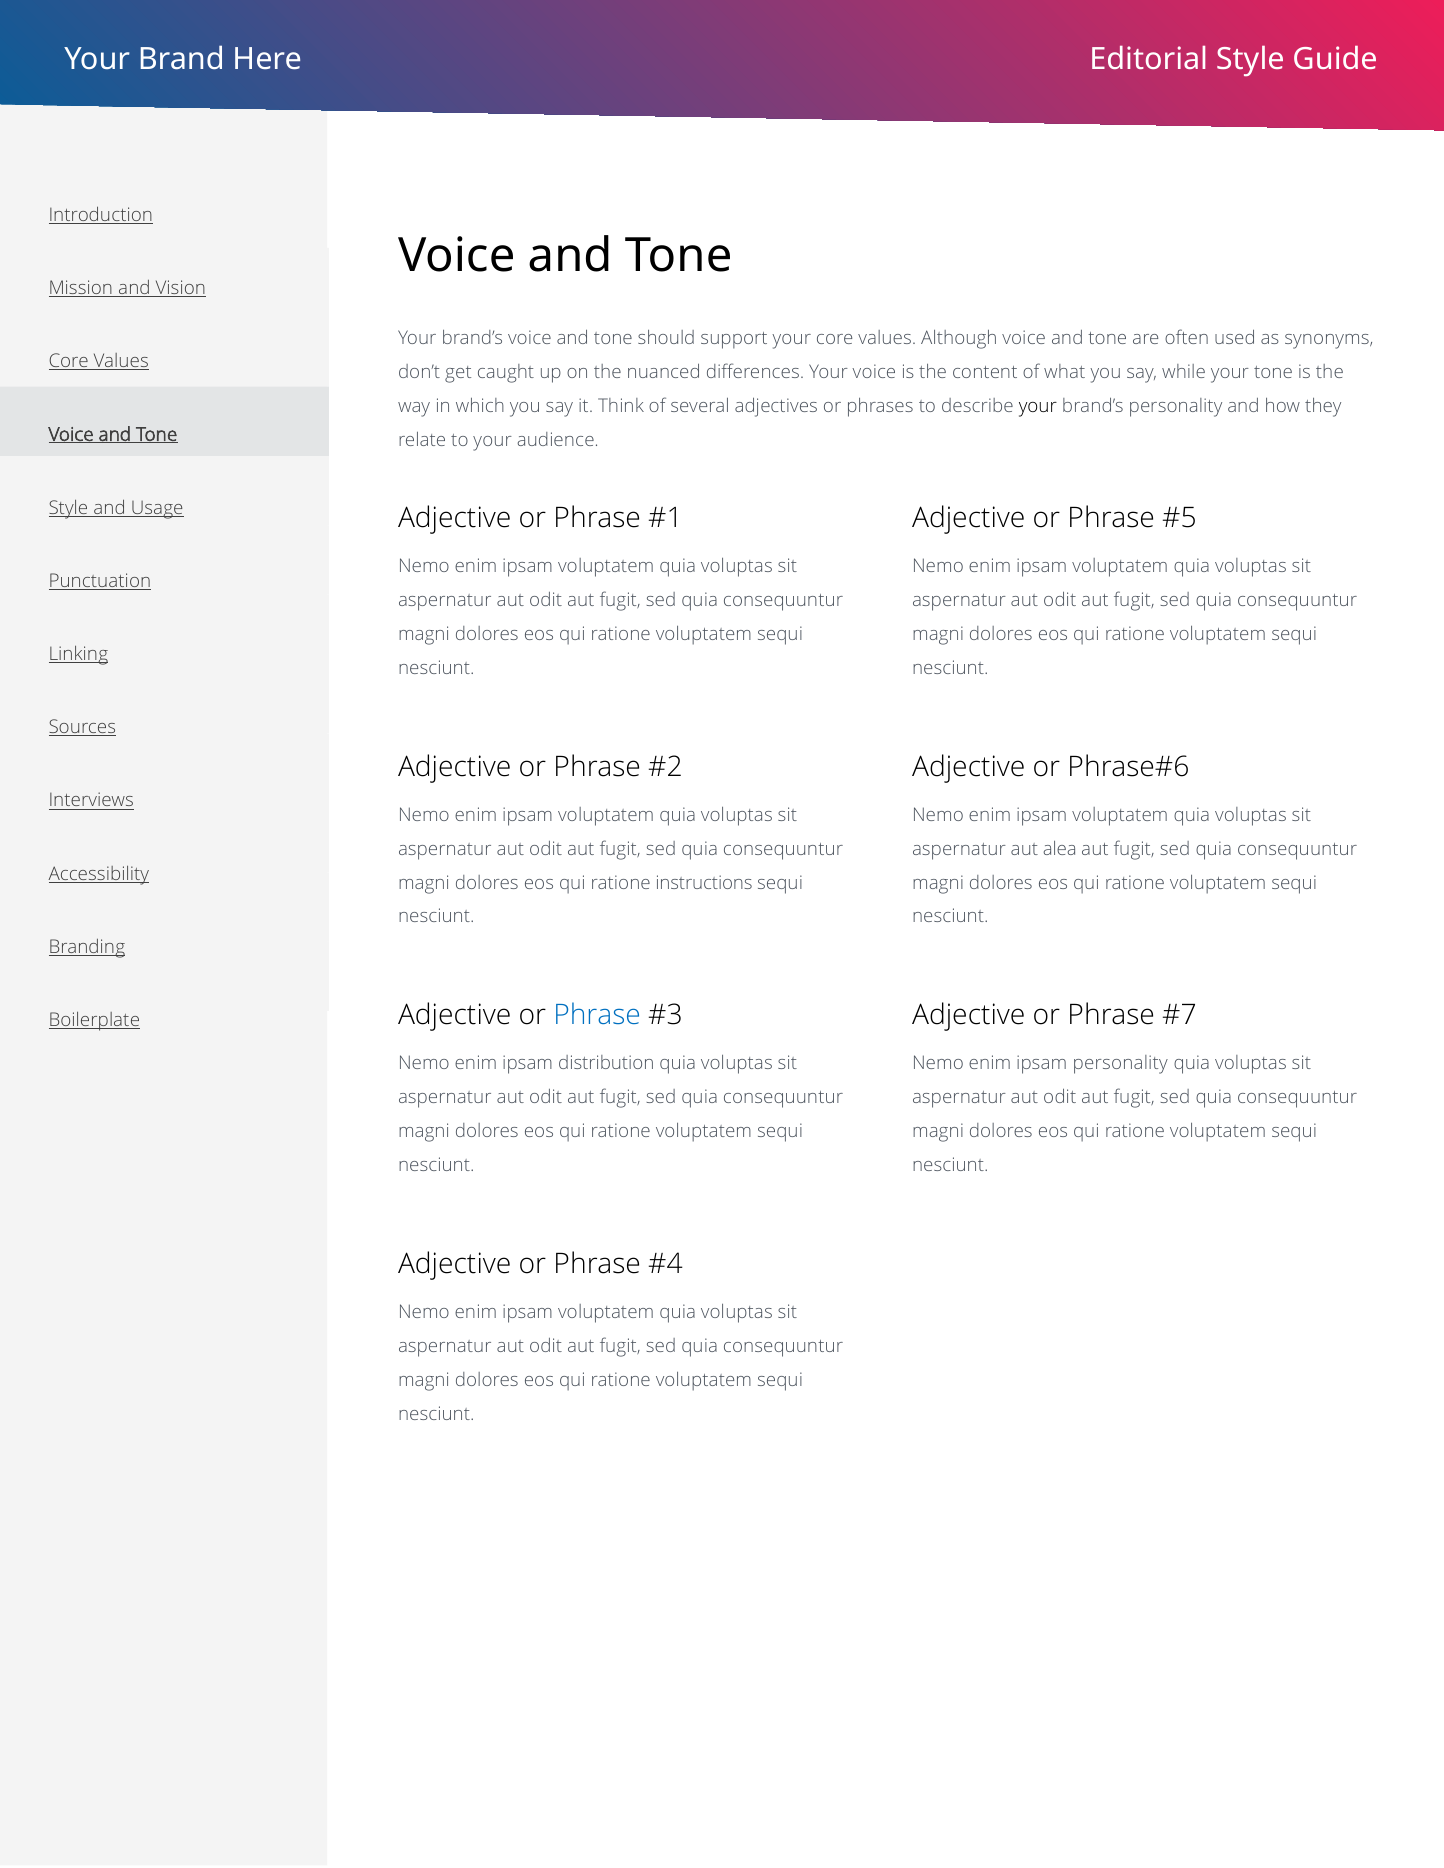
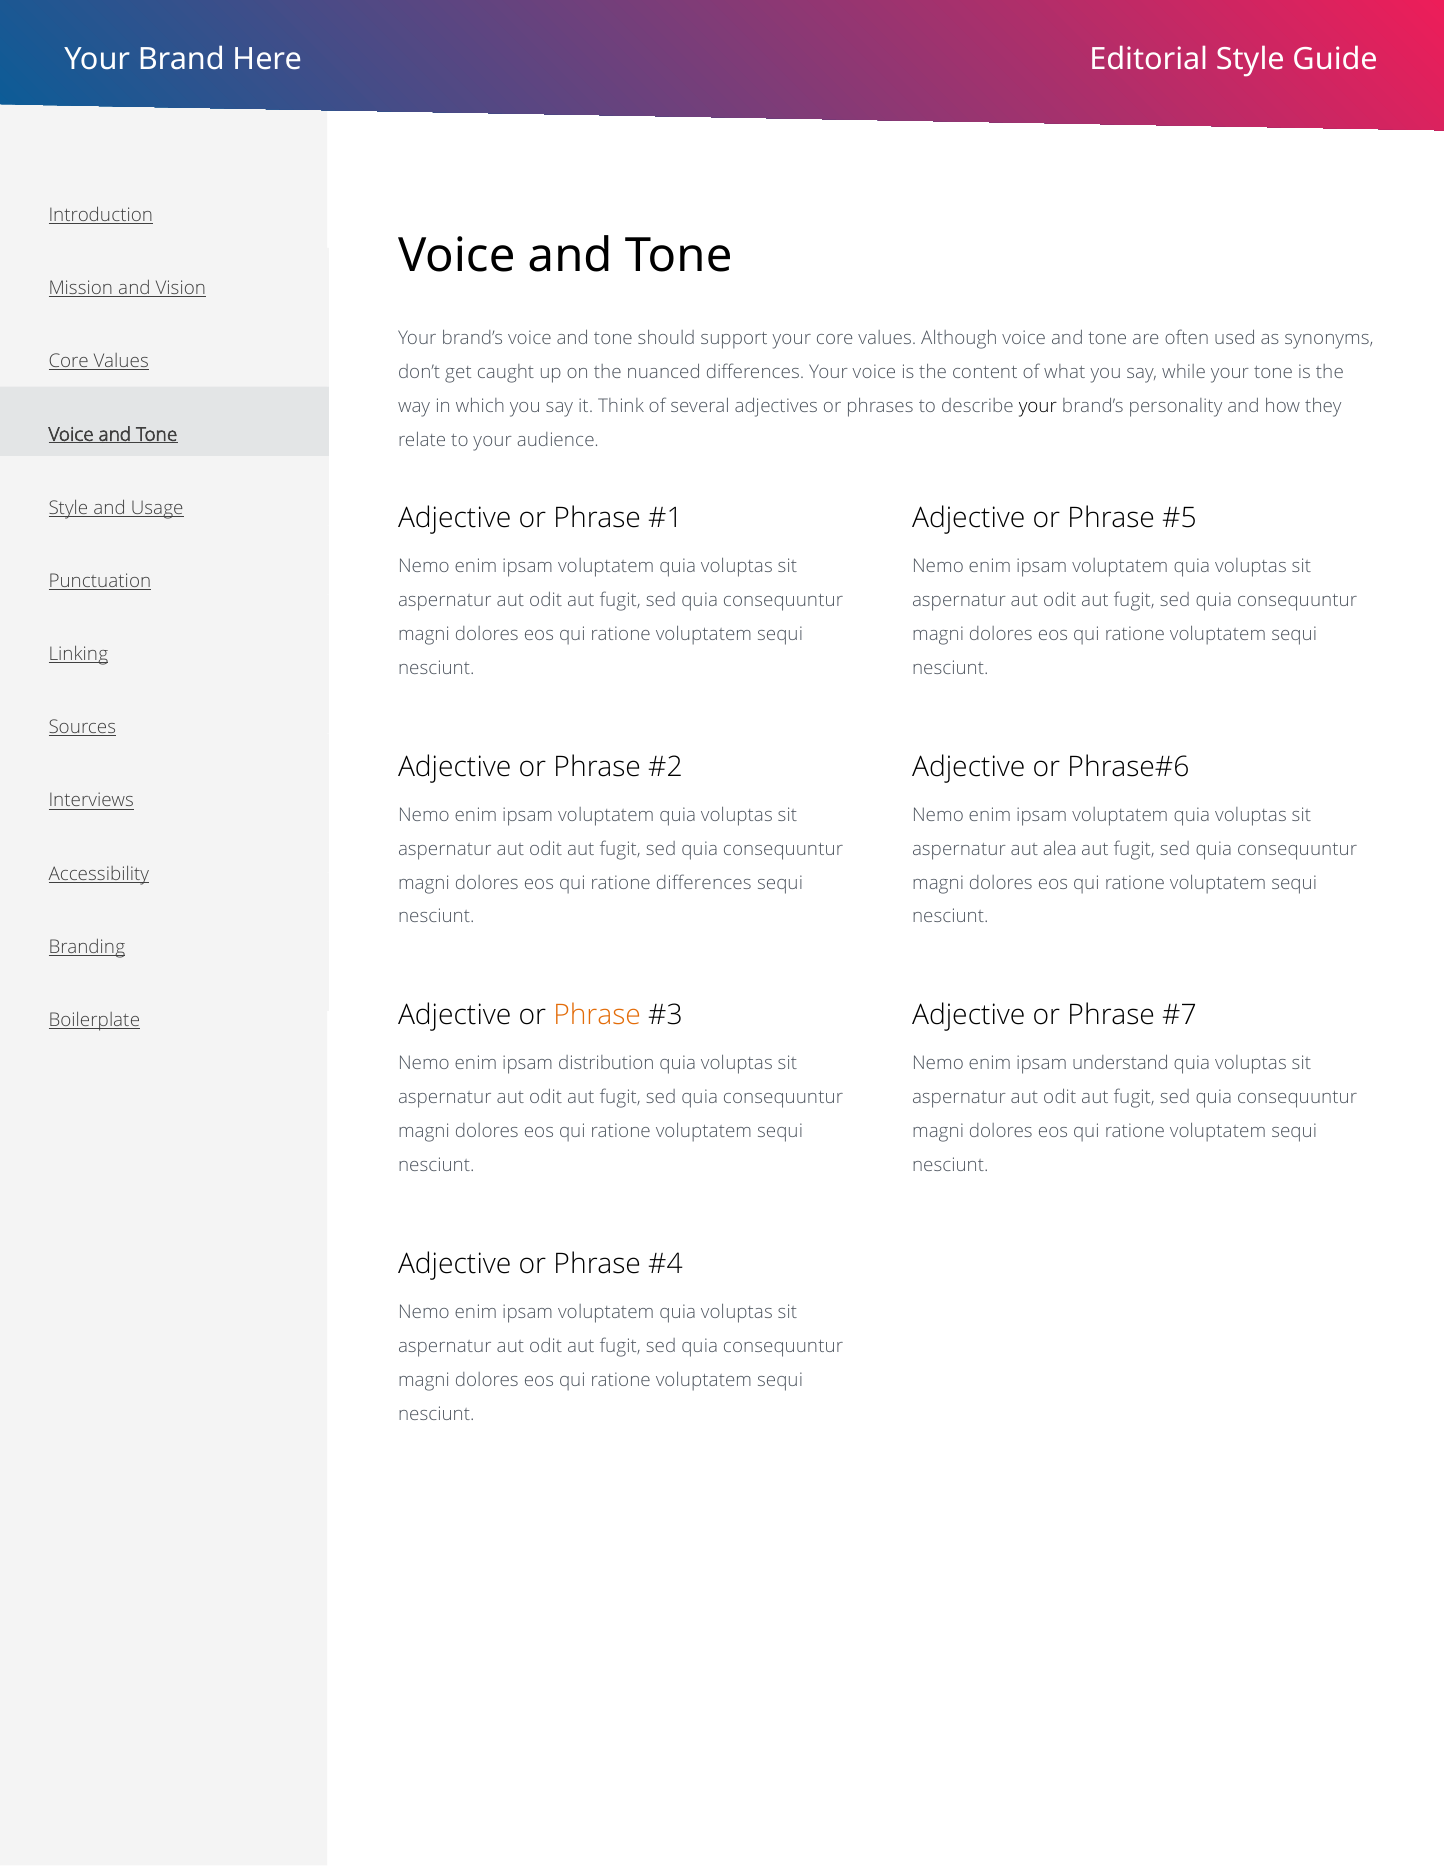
ratione instructions: instructions -> differences (704, 883)
Phrase colour: blue -> orange (597, 1016)
ipsam personality: personality -> understand (1120, 1064)
